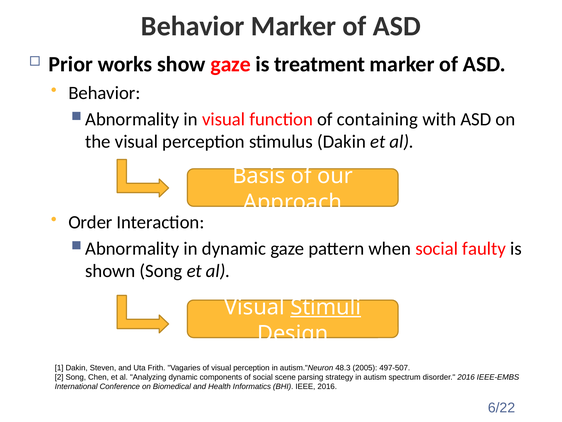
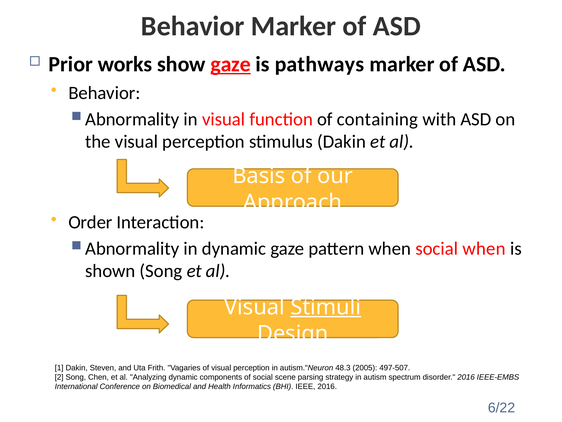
gaze underline: none -> present (231, 64)
treatment: treatment -> pathways (319, 64)
social faulty: faulty -> when (484, 248)
